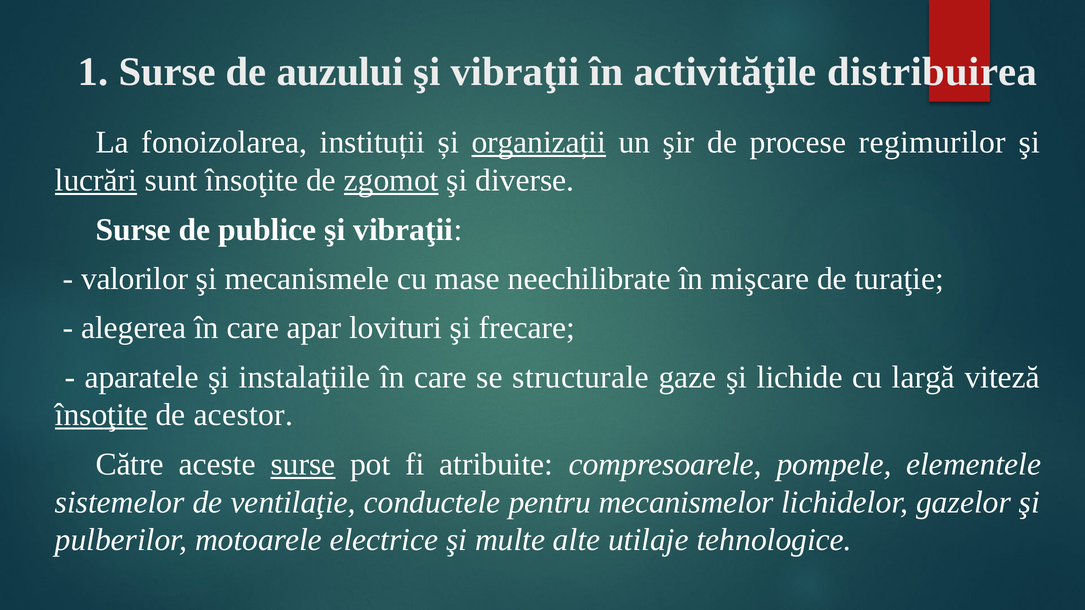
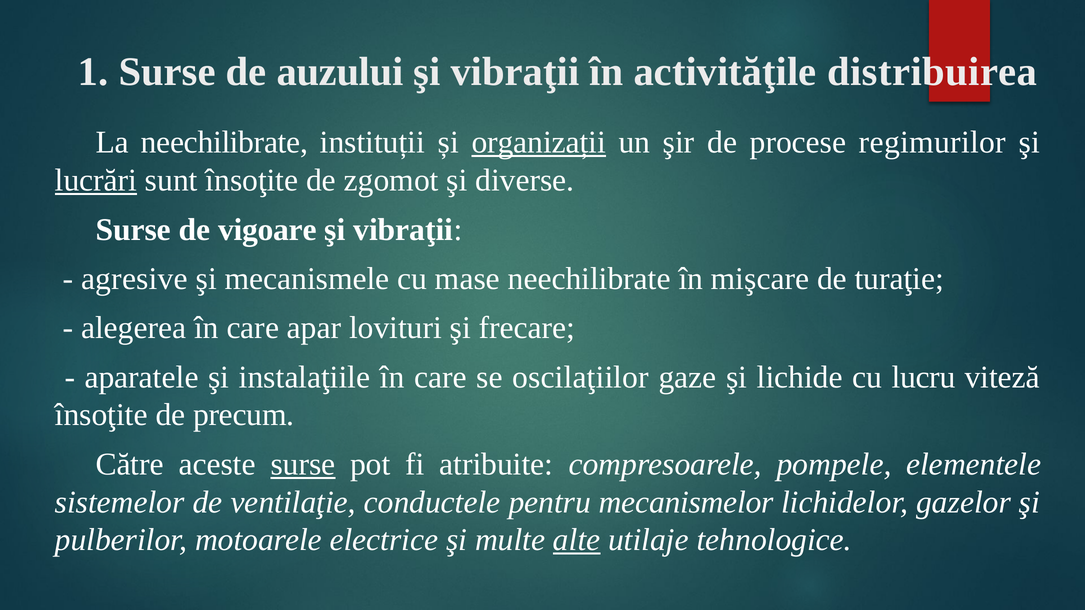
La fonoizolarea: fonoizolarea -> neechilibrate (224, 143)
zgomot underline: present -> none (391, 180)
publice: publice -> vigoare (267, 230)
valorilor: valorilor -> agresive (134, 279)
structurale: structurale -> oscilaţiilor (581, 377)
largă: largă -> lucru (924, 377)
însoţite underline: present -> none (101, 415)
acestor: acestor -> precum (244, 415)
alte underline: none -> present (577, 540)
